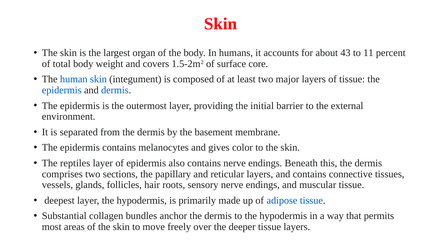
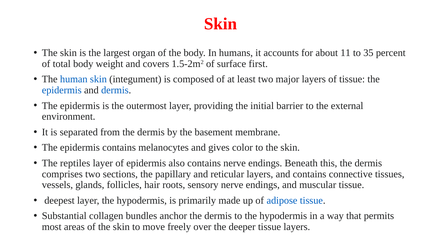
43: 43 -> 11 (345, 53)
11: 11 -> 35 (368, 53)
core: core -> first (258, 64)
